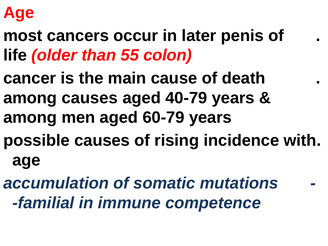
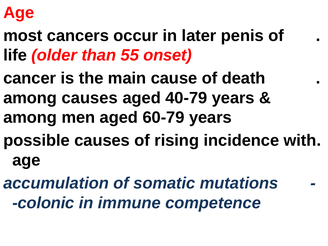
colon: colon -> onset (168, 55)
familial: familial -> colonic (43, 203)
